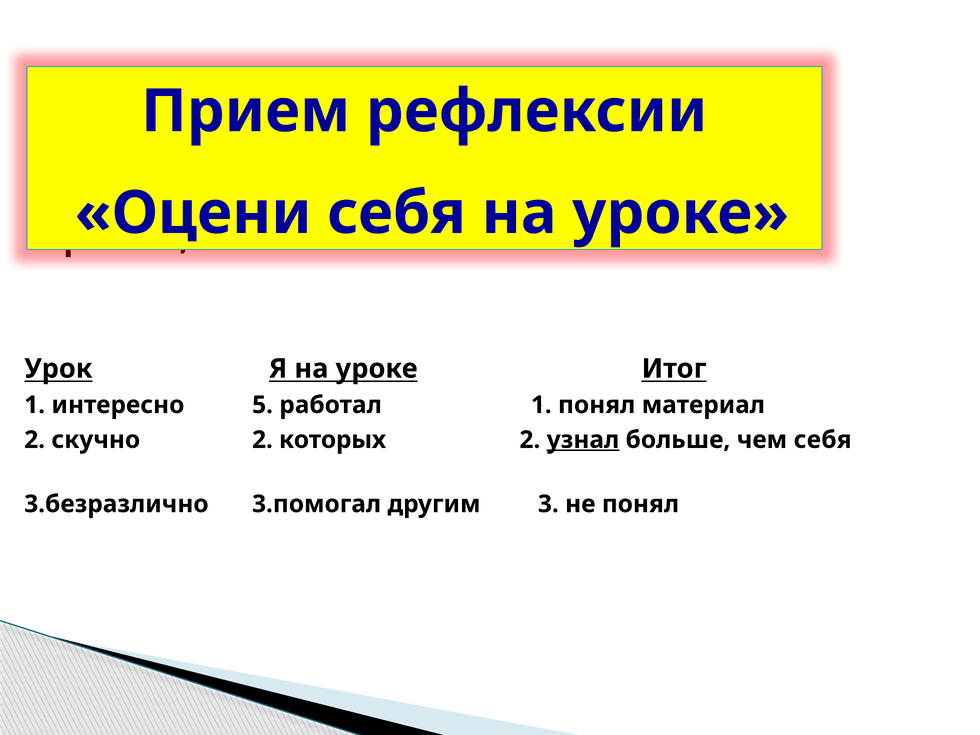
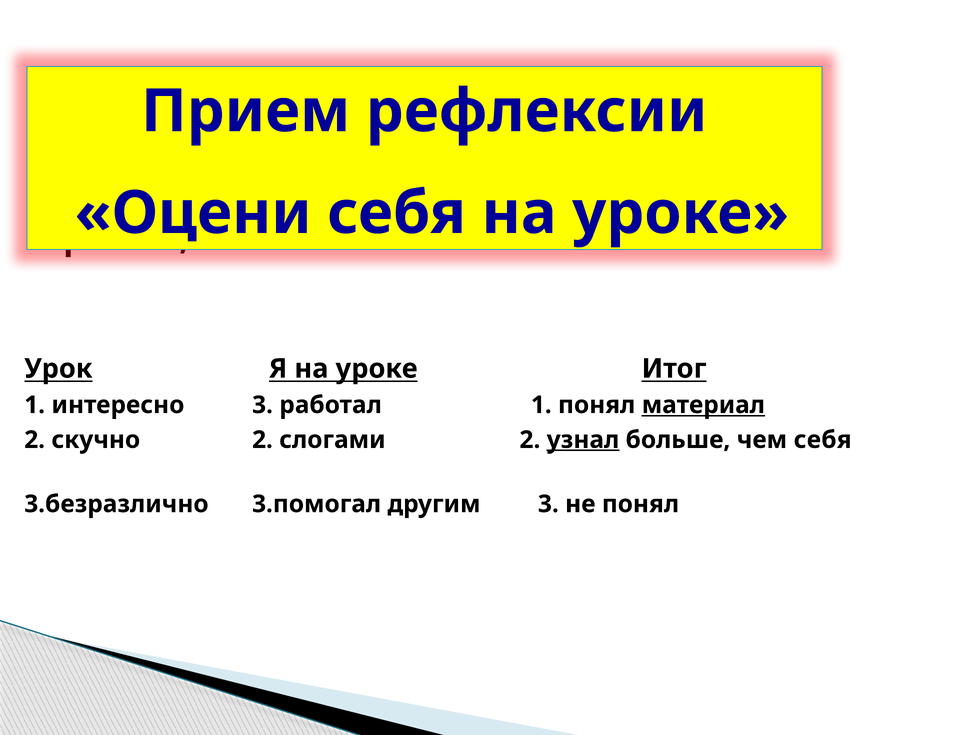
интересно 5: 5 -> 3 (263, 405)
материал underline: none -> present (703, 405)
которых: которых -> слогами (332, 440)
